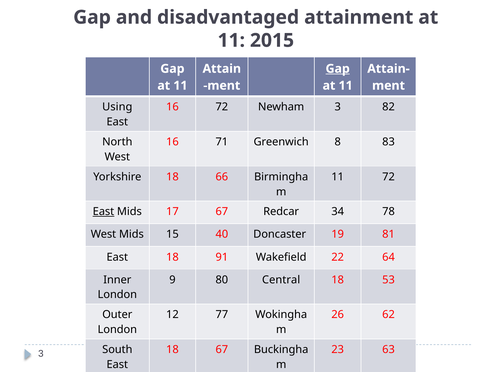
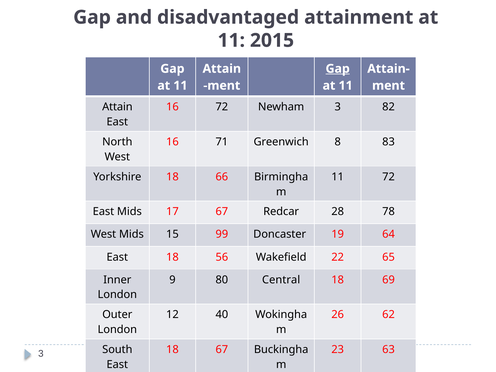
Using: Using -> Attain (117, 107)
East underline: present -> none (103, 212)
34: 34 -> 28 (338, 212)
40: 40 -> 99 (222, 234)
81: 81 -> 64 (389, 234)
91: 91 -> 56 (222, 257)
64: 64 -> 65 (389, 257)
53: 53 -> 69 (389, 280)
77: 77 -> 40 (222, 315)
